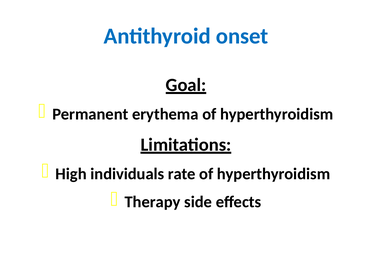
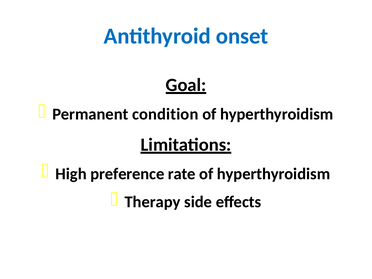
erythema: erythema -> condition (165, 114)
individuals: individuals -> preference (127, 174)
